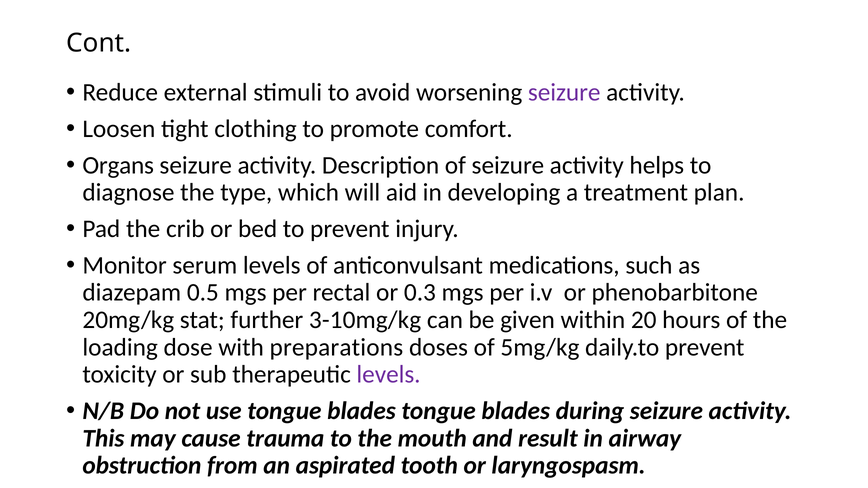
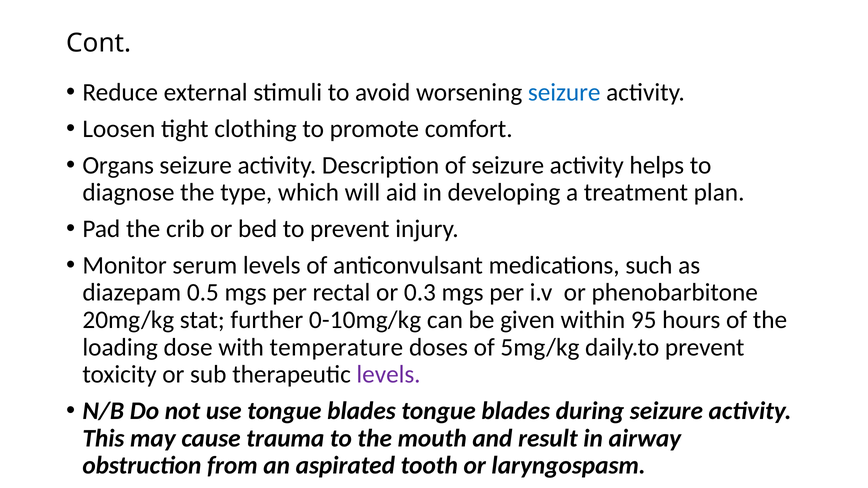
seizure colour: purple -> blue (564, 92)
3-10mg/kg: 3-10mg/kg -> 0-10mg/kg (365, 320)
20: 20 -> 95 (644, 320)
preparations: preparations -> temperature (336, 347)
